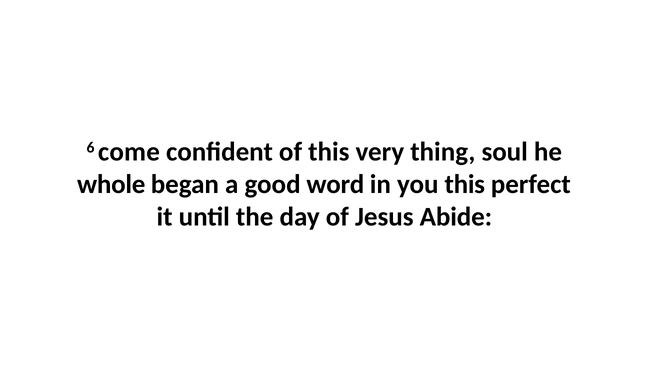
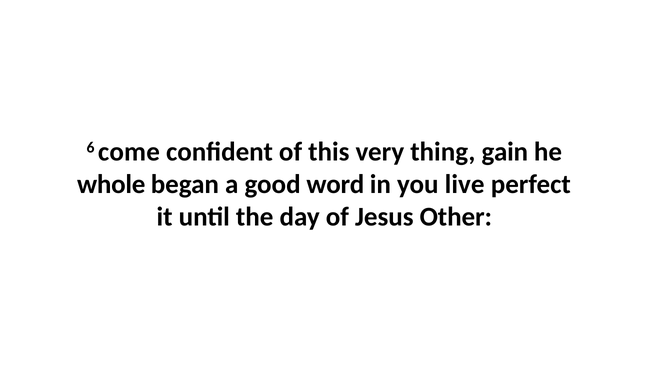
soul: soul -> gain (505, 152)
you this: this -> live (465, 184)
Abide: Abide -> Other (456, 217)
